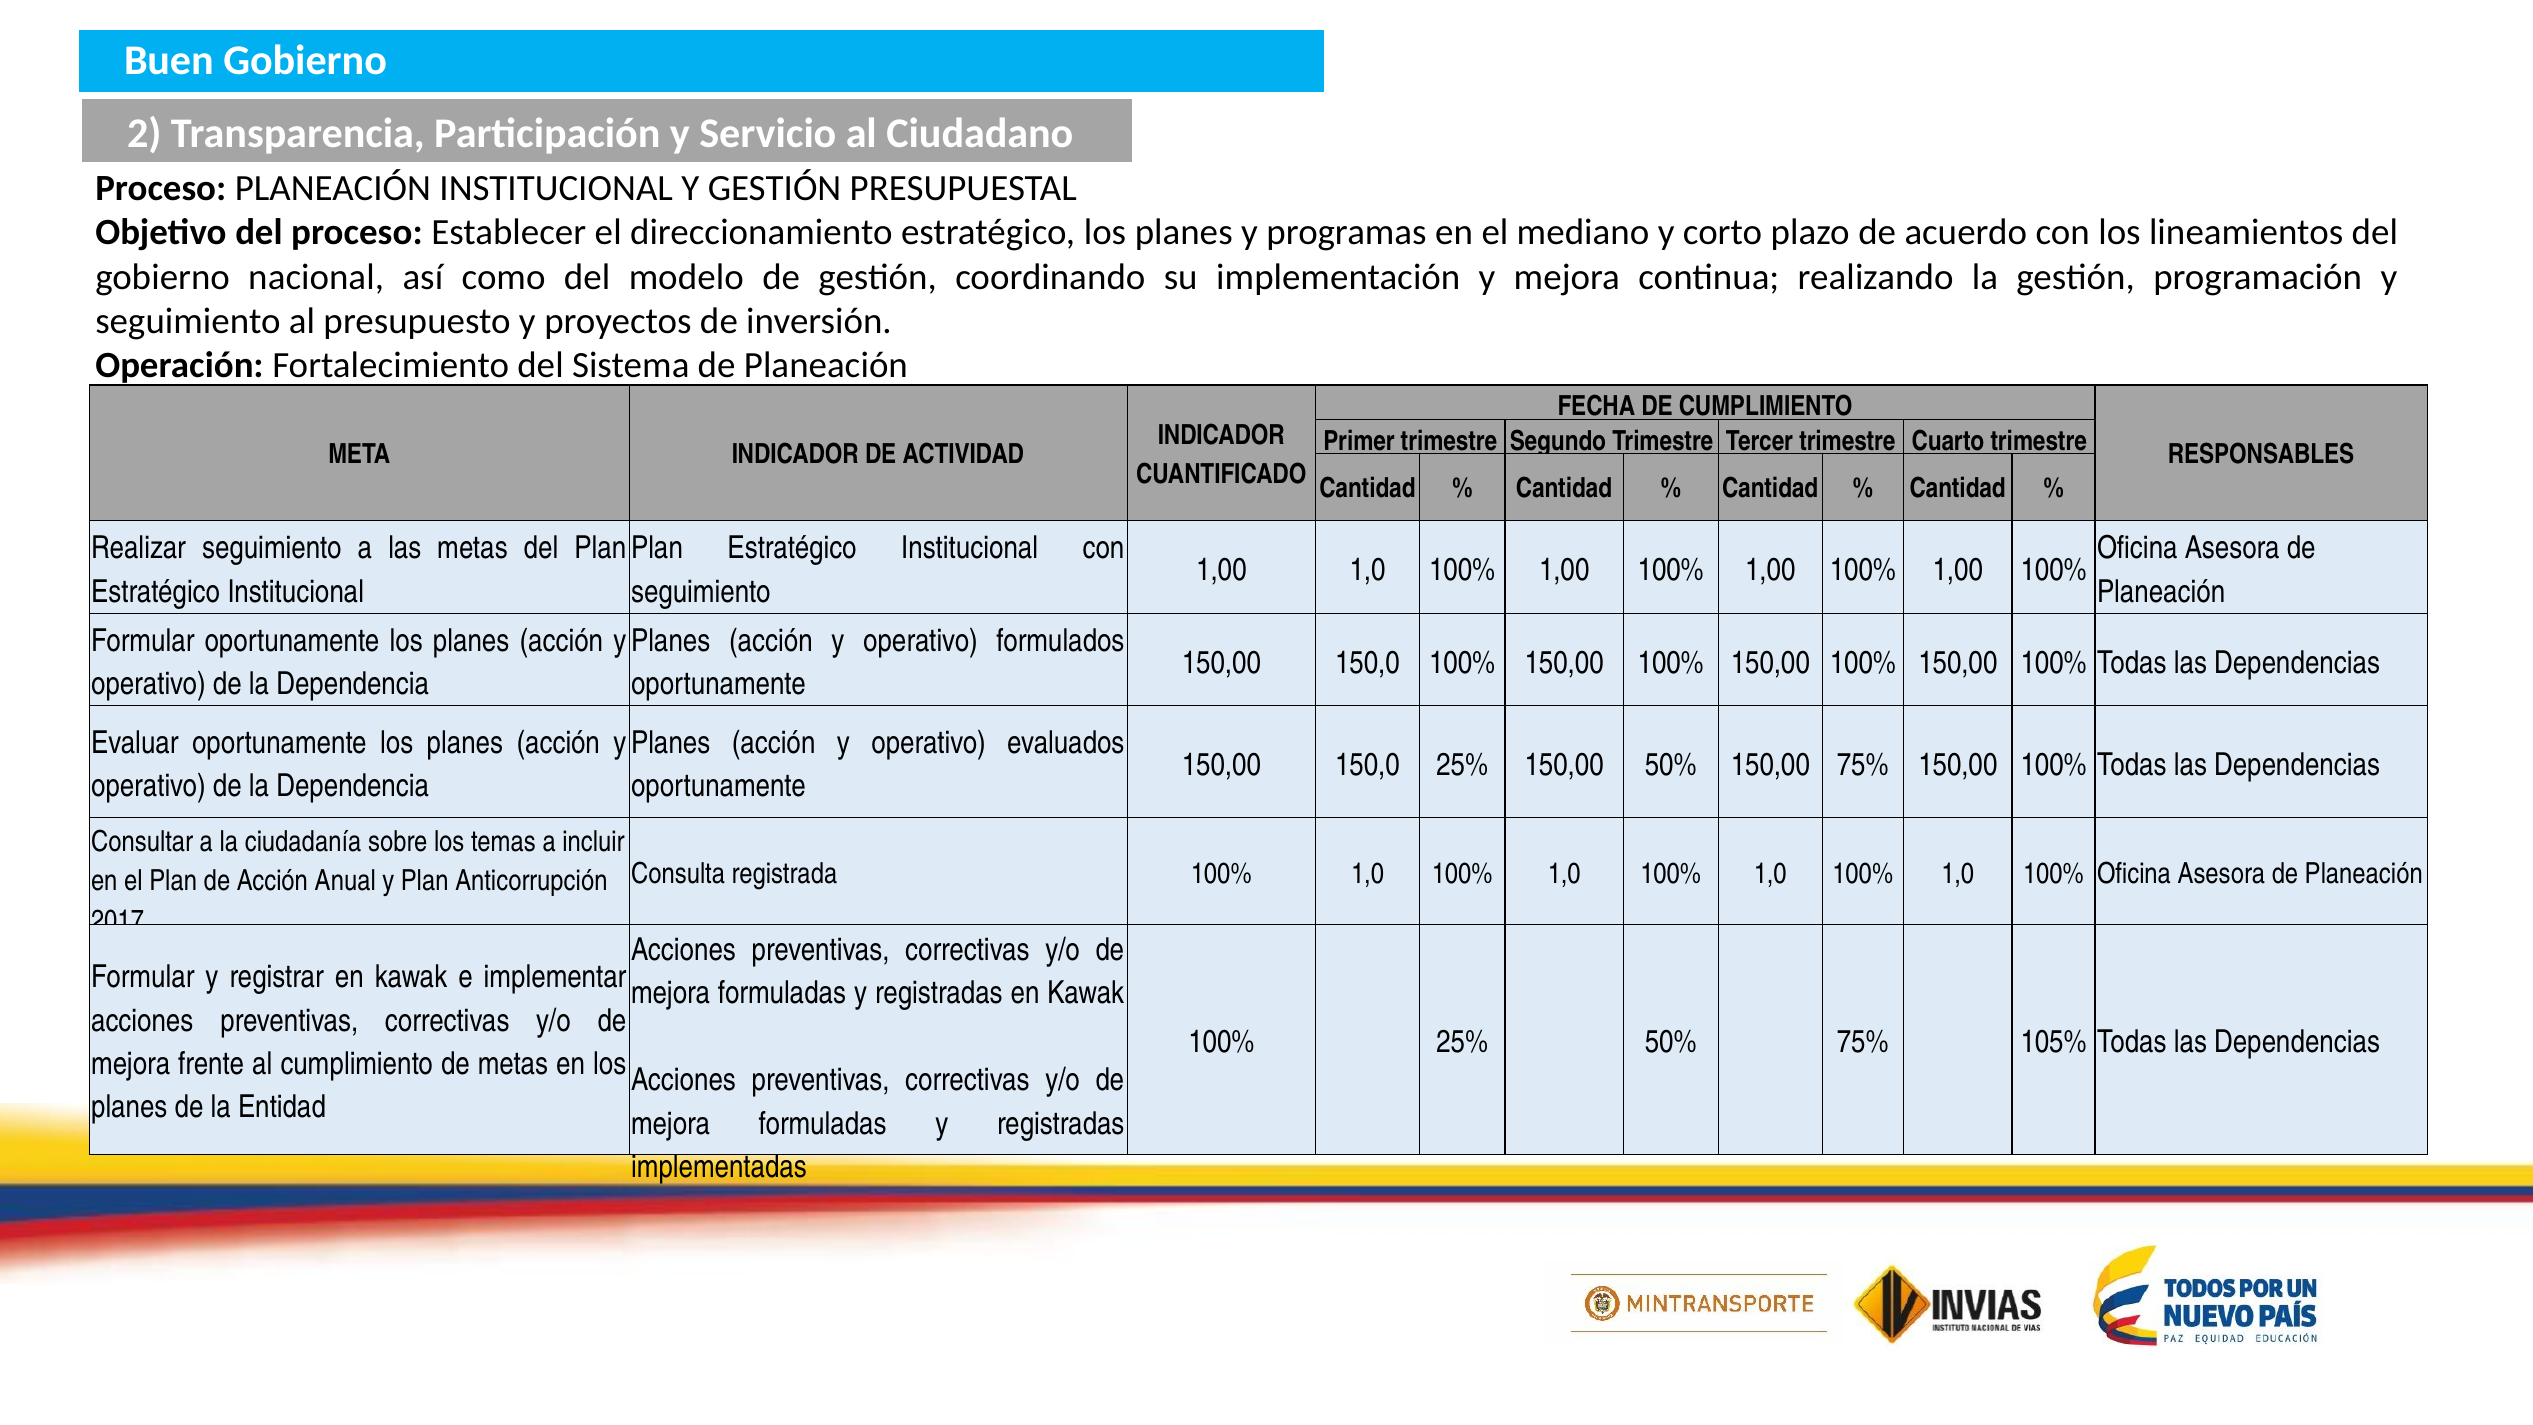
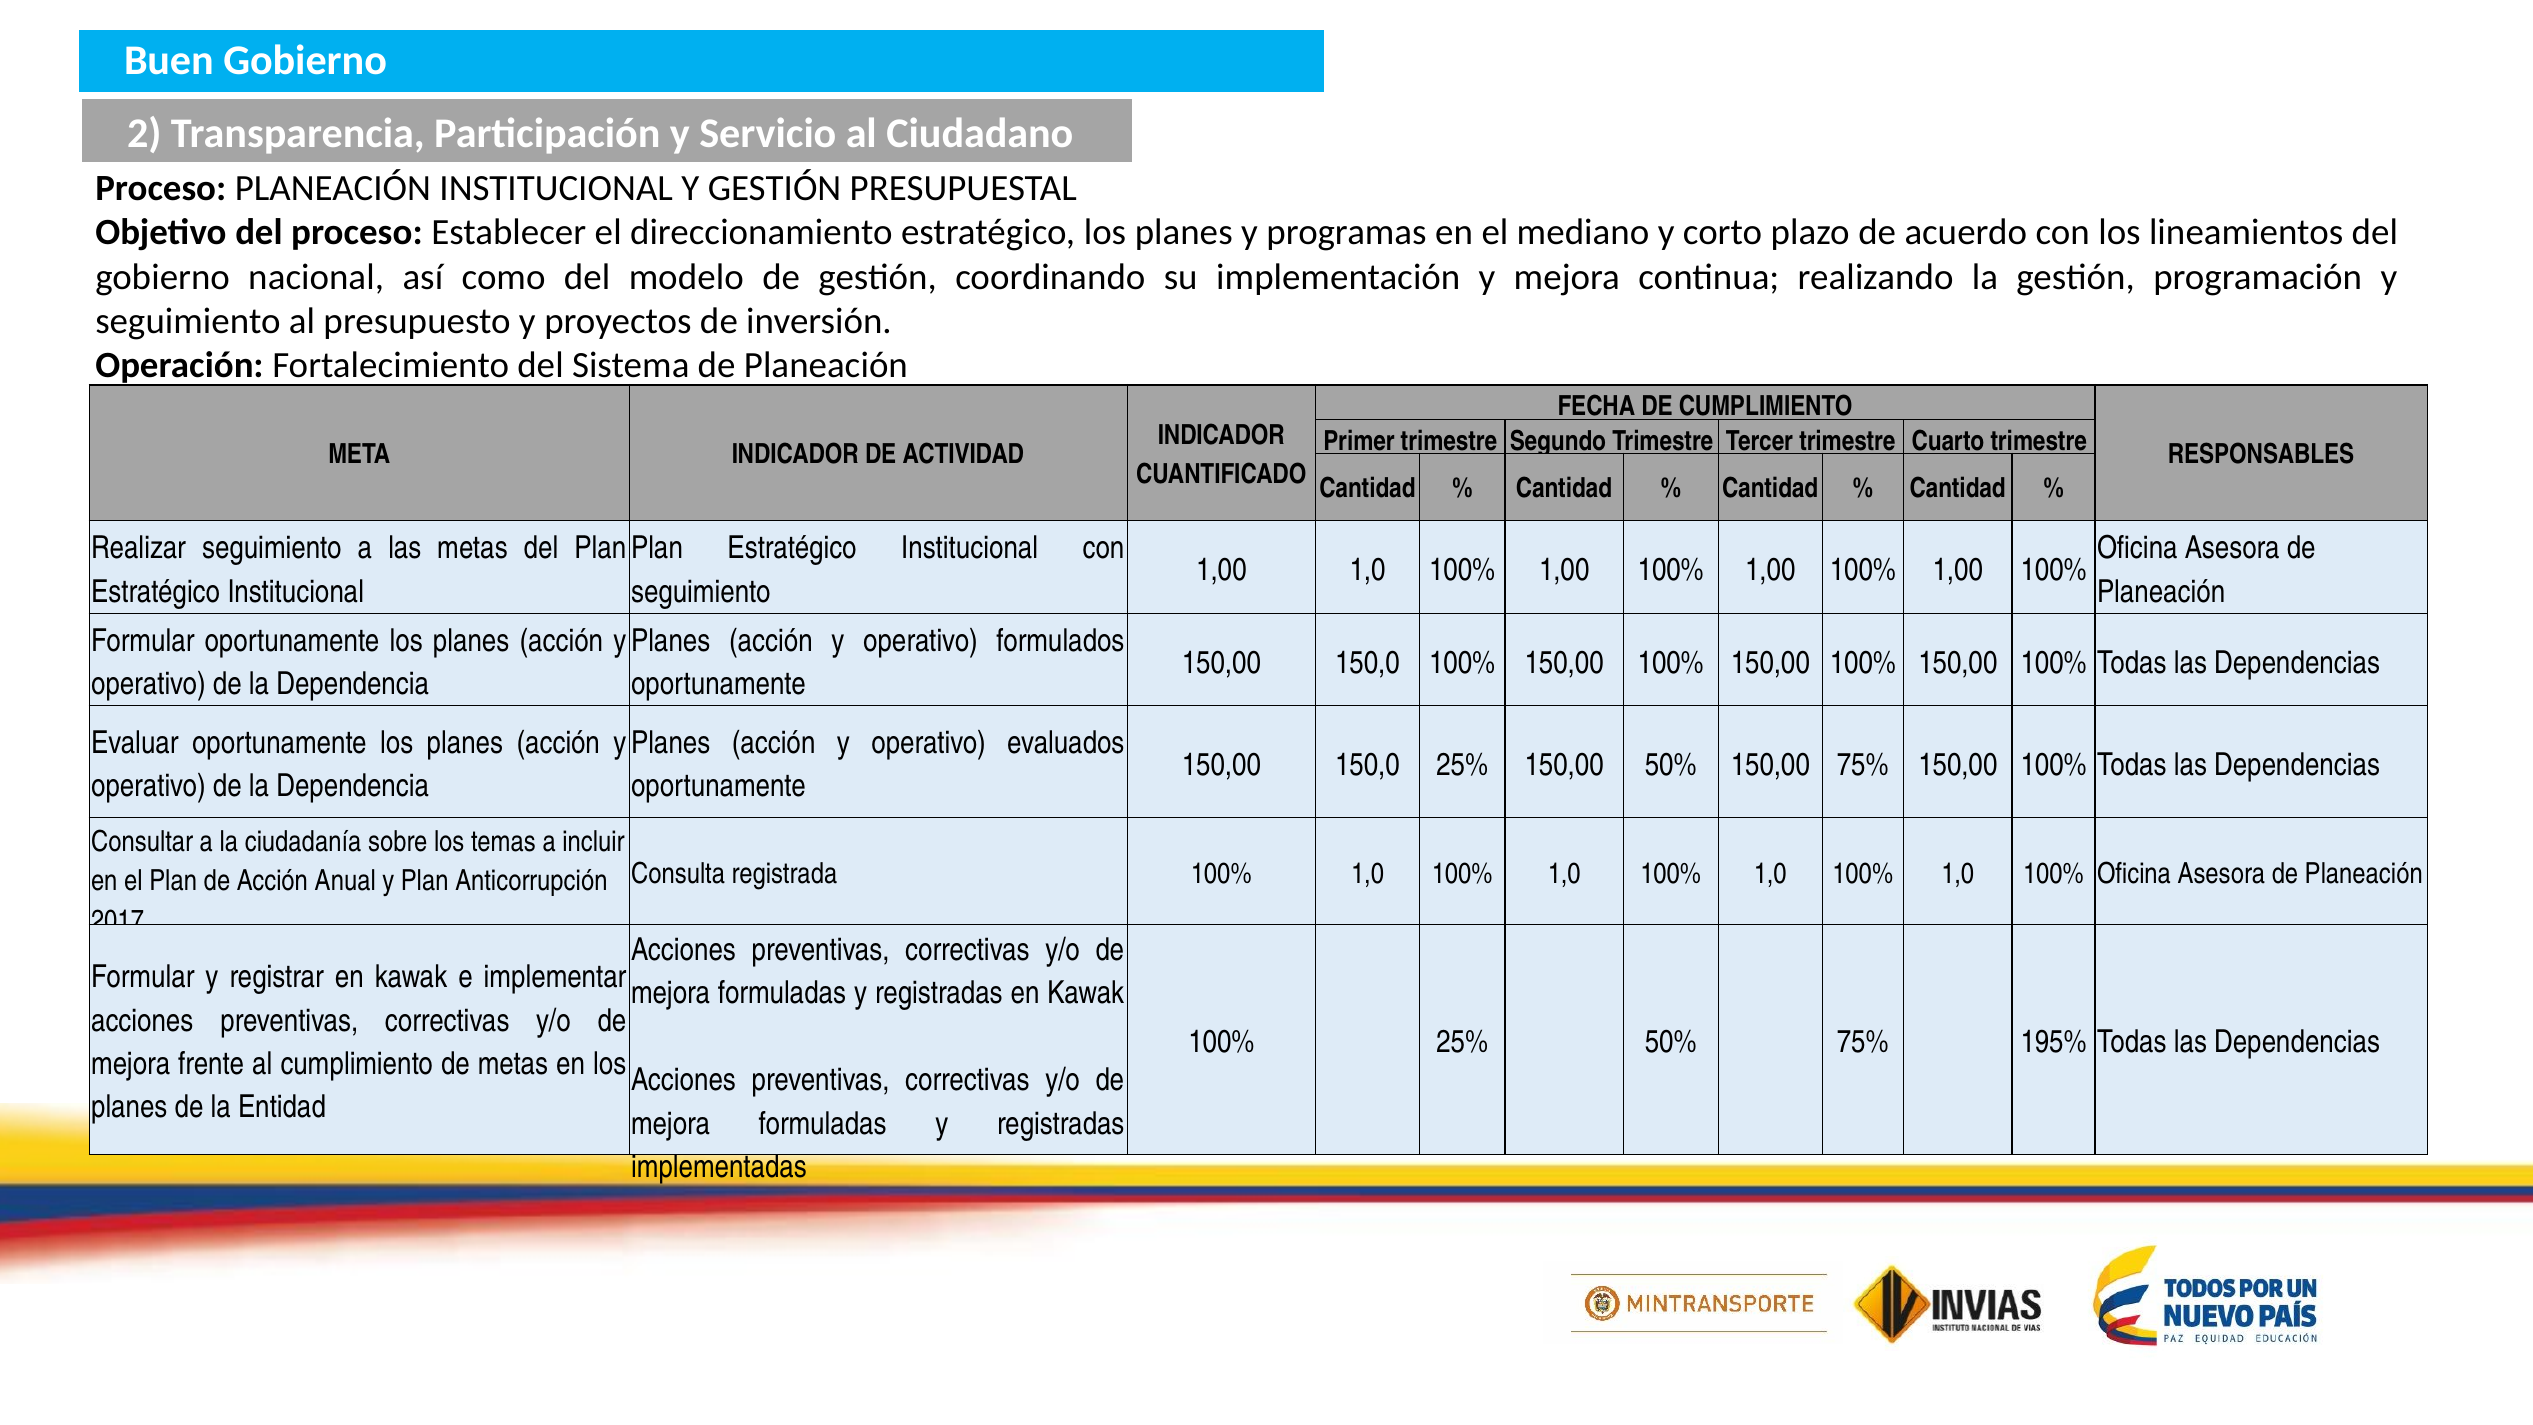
105%: 105% -> 195% (2054, 1042)
